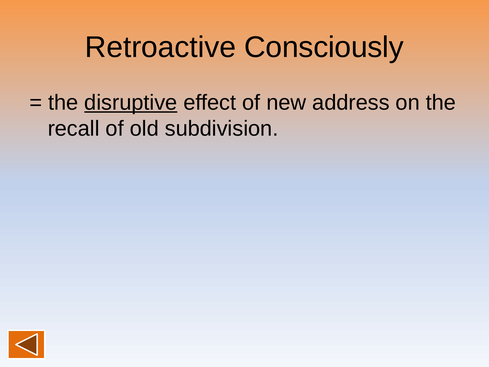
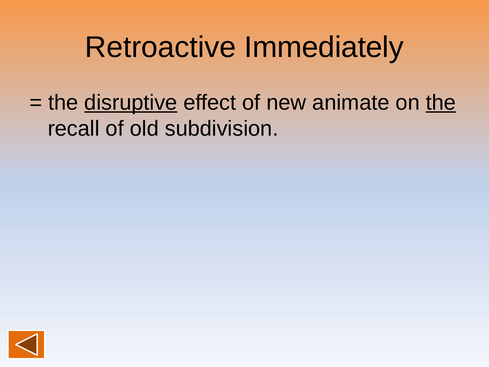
Consciously: Consciously -> Immediately (324, 47)
address: address -> animate (351, 103)
the underline: none -> present (441, 103)
